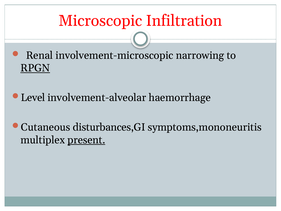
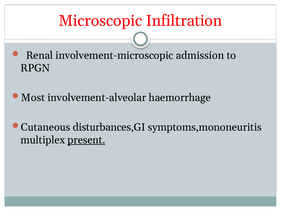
narrowing: narrowing -> admission (200, 55)
RPGN underline: present -> none (35, 68)
Level: Level -> Most (33, 98)
